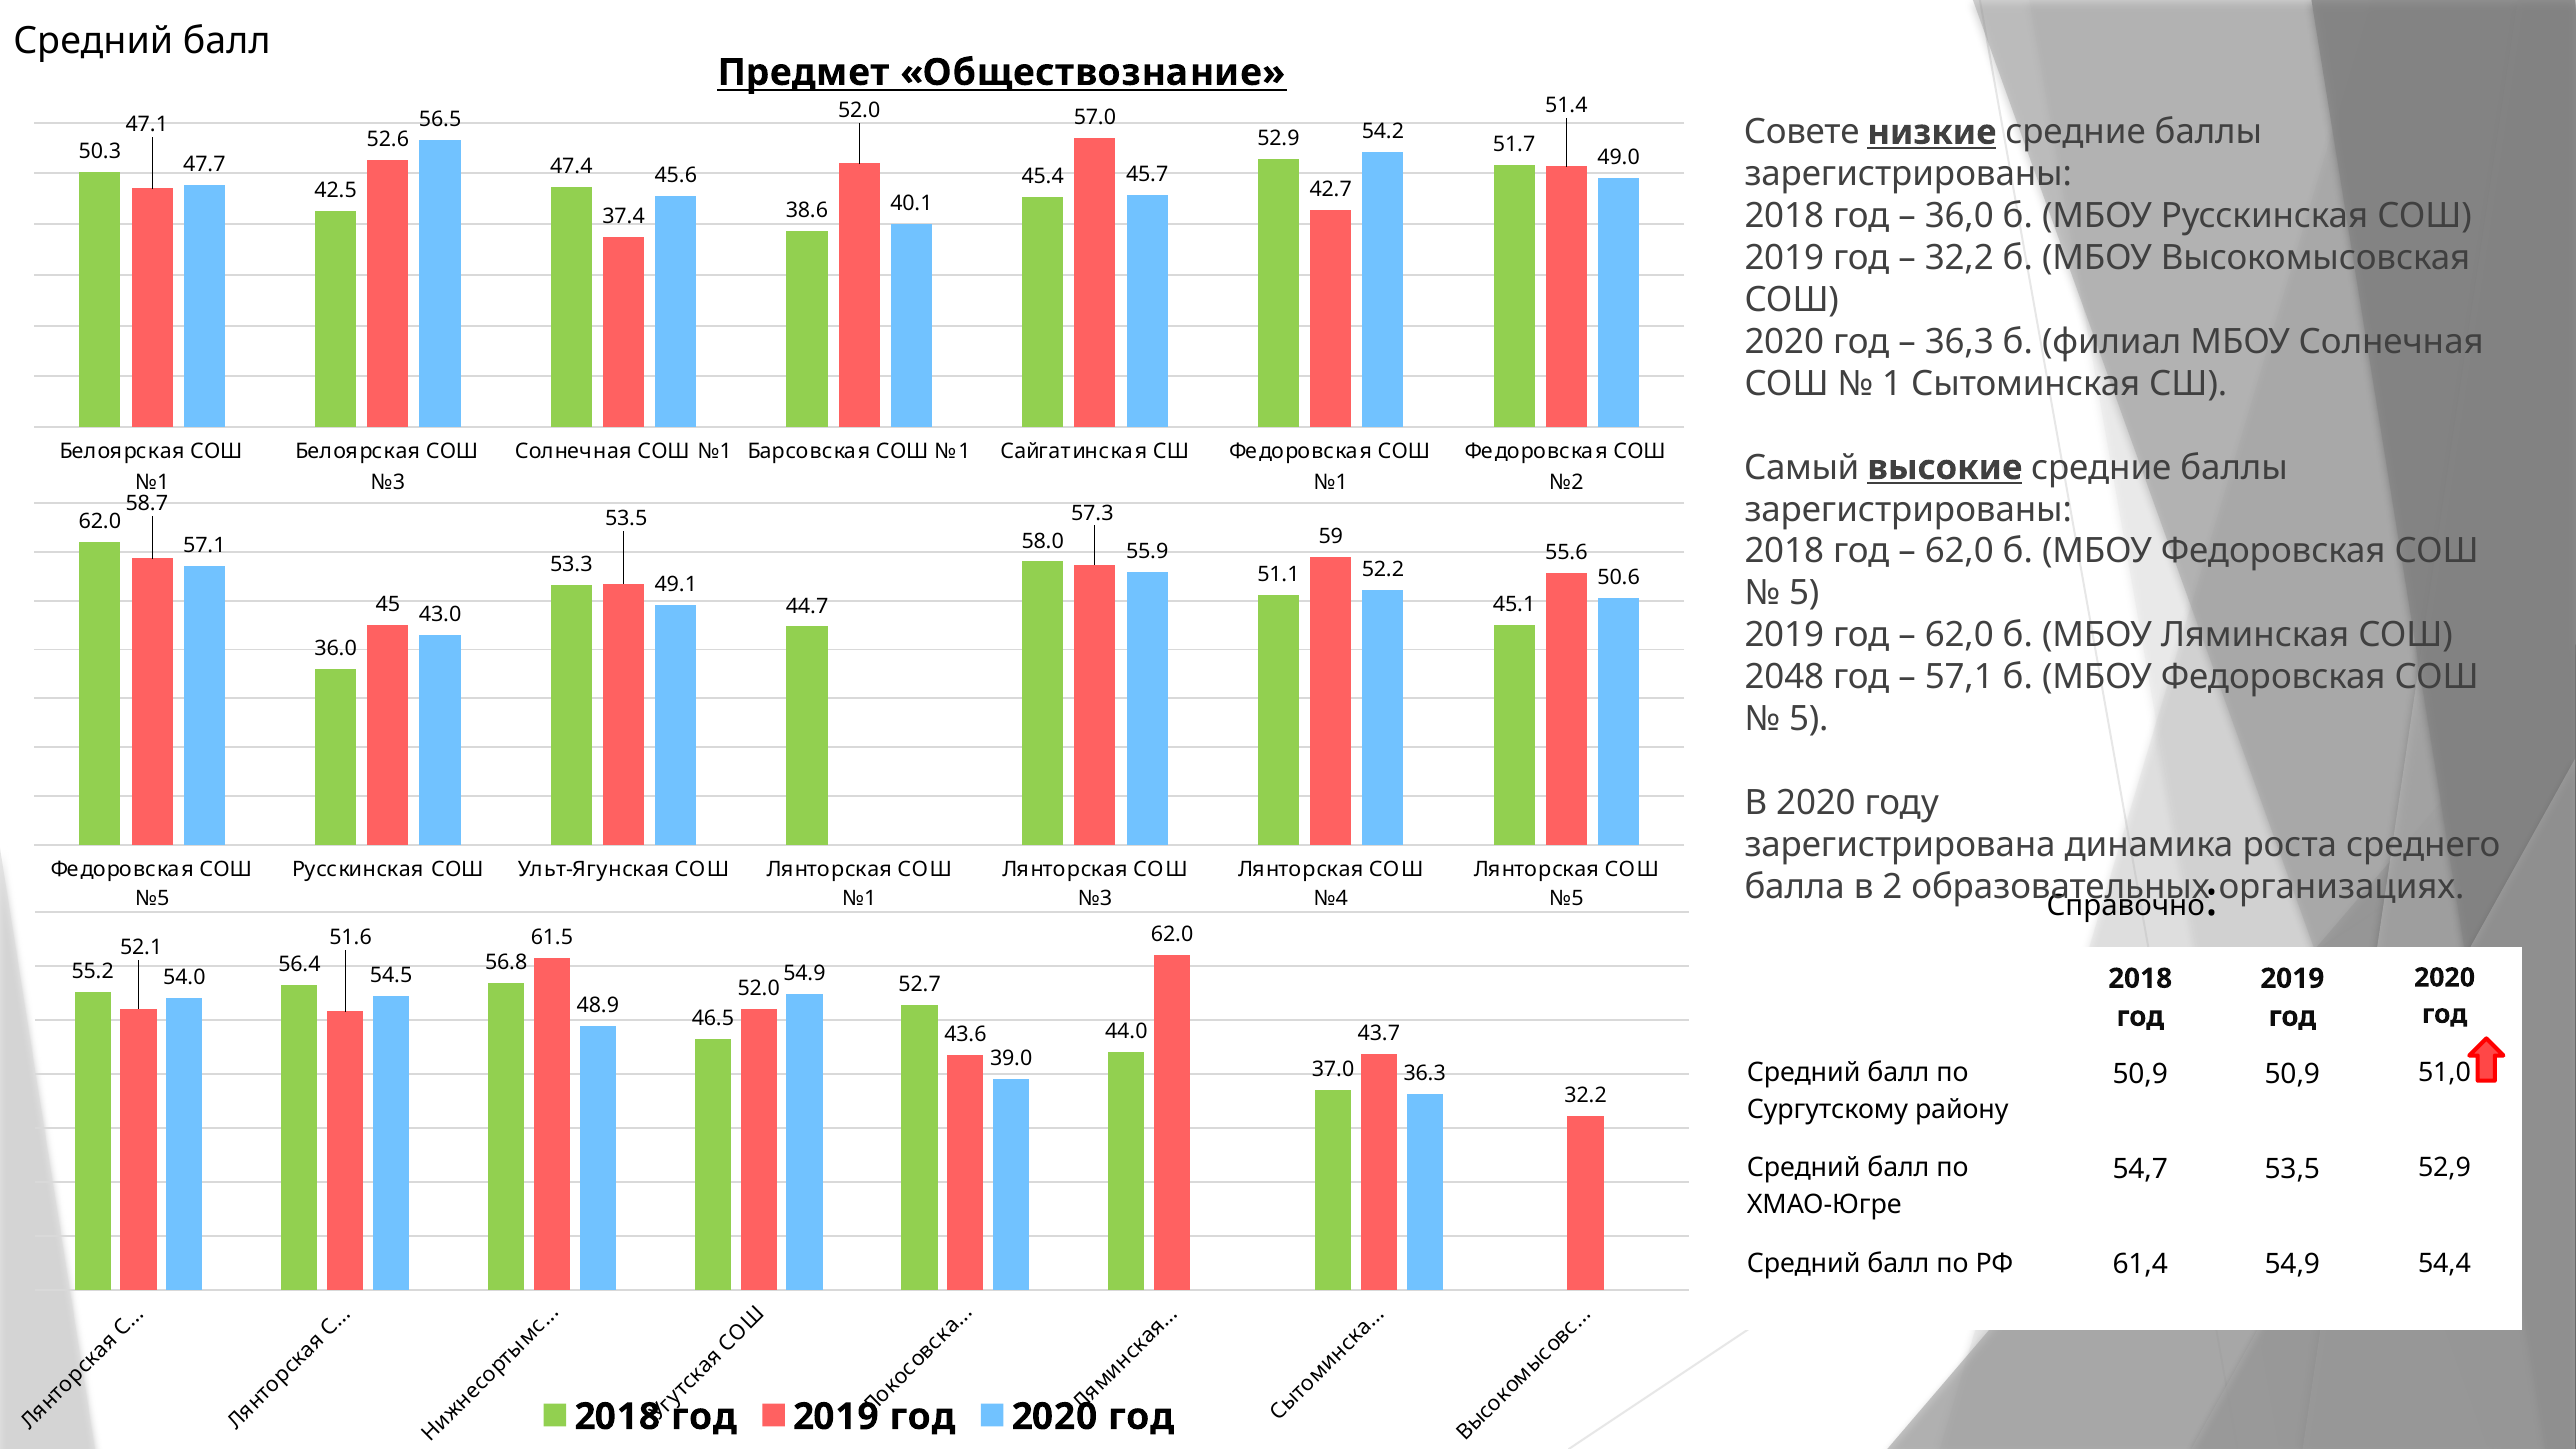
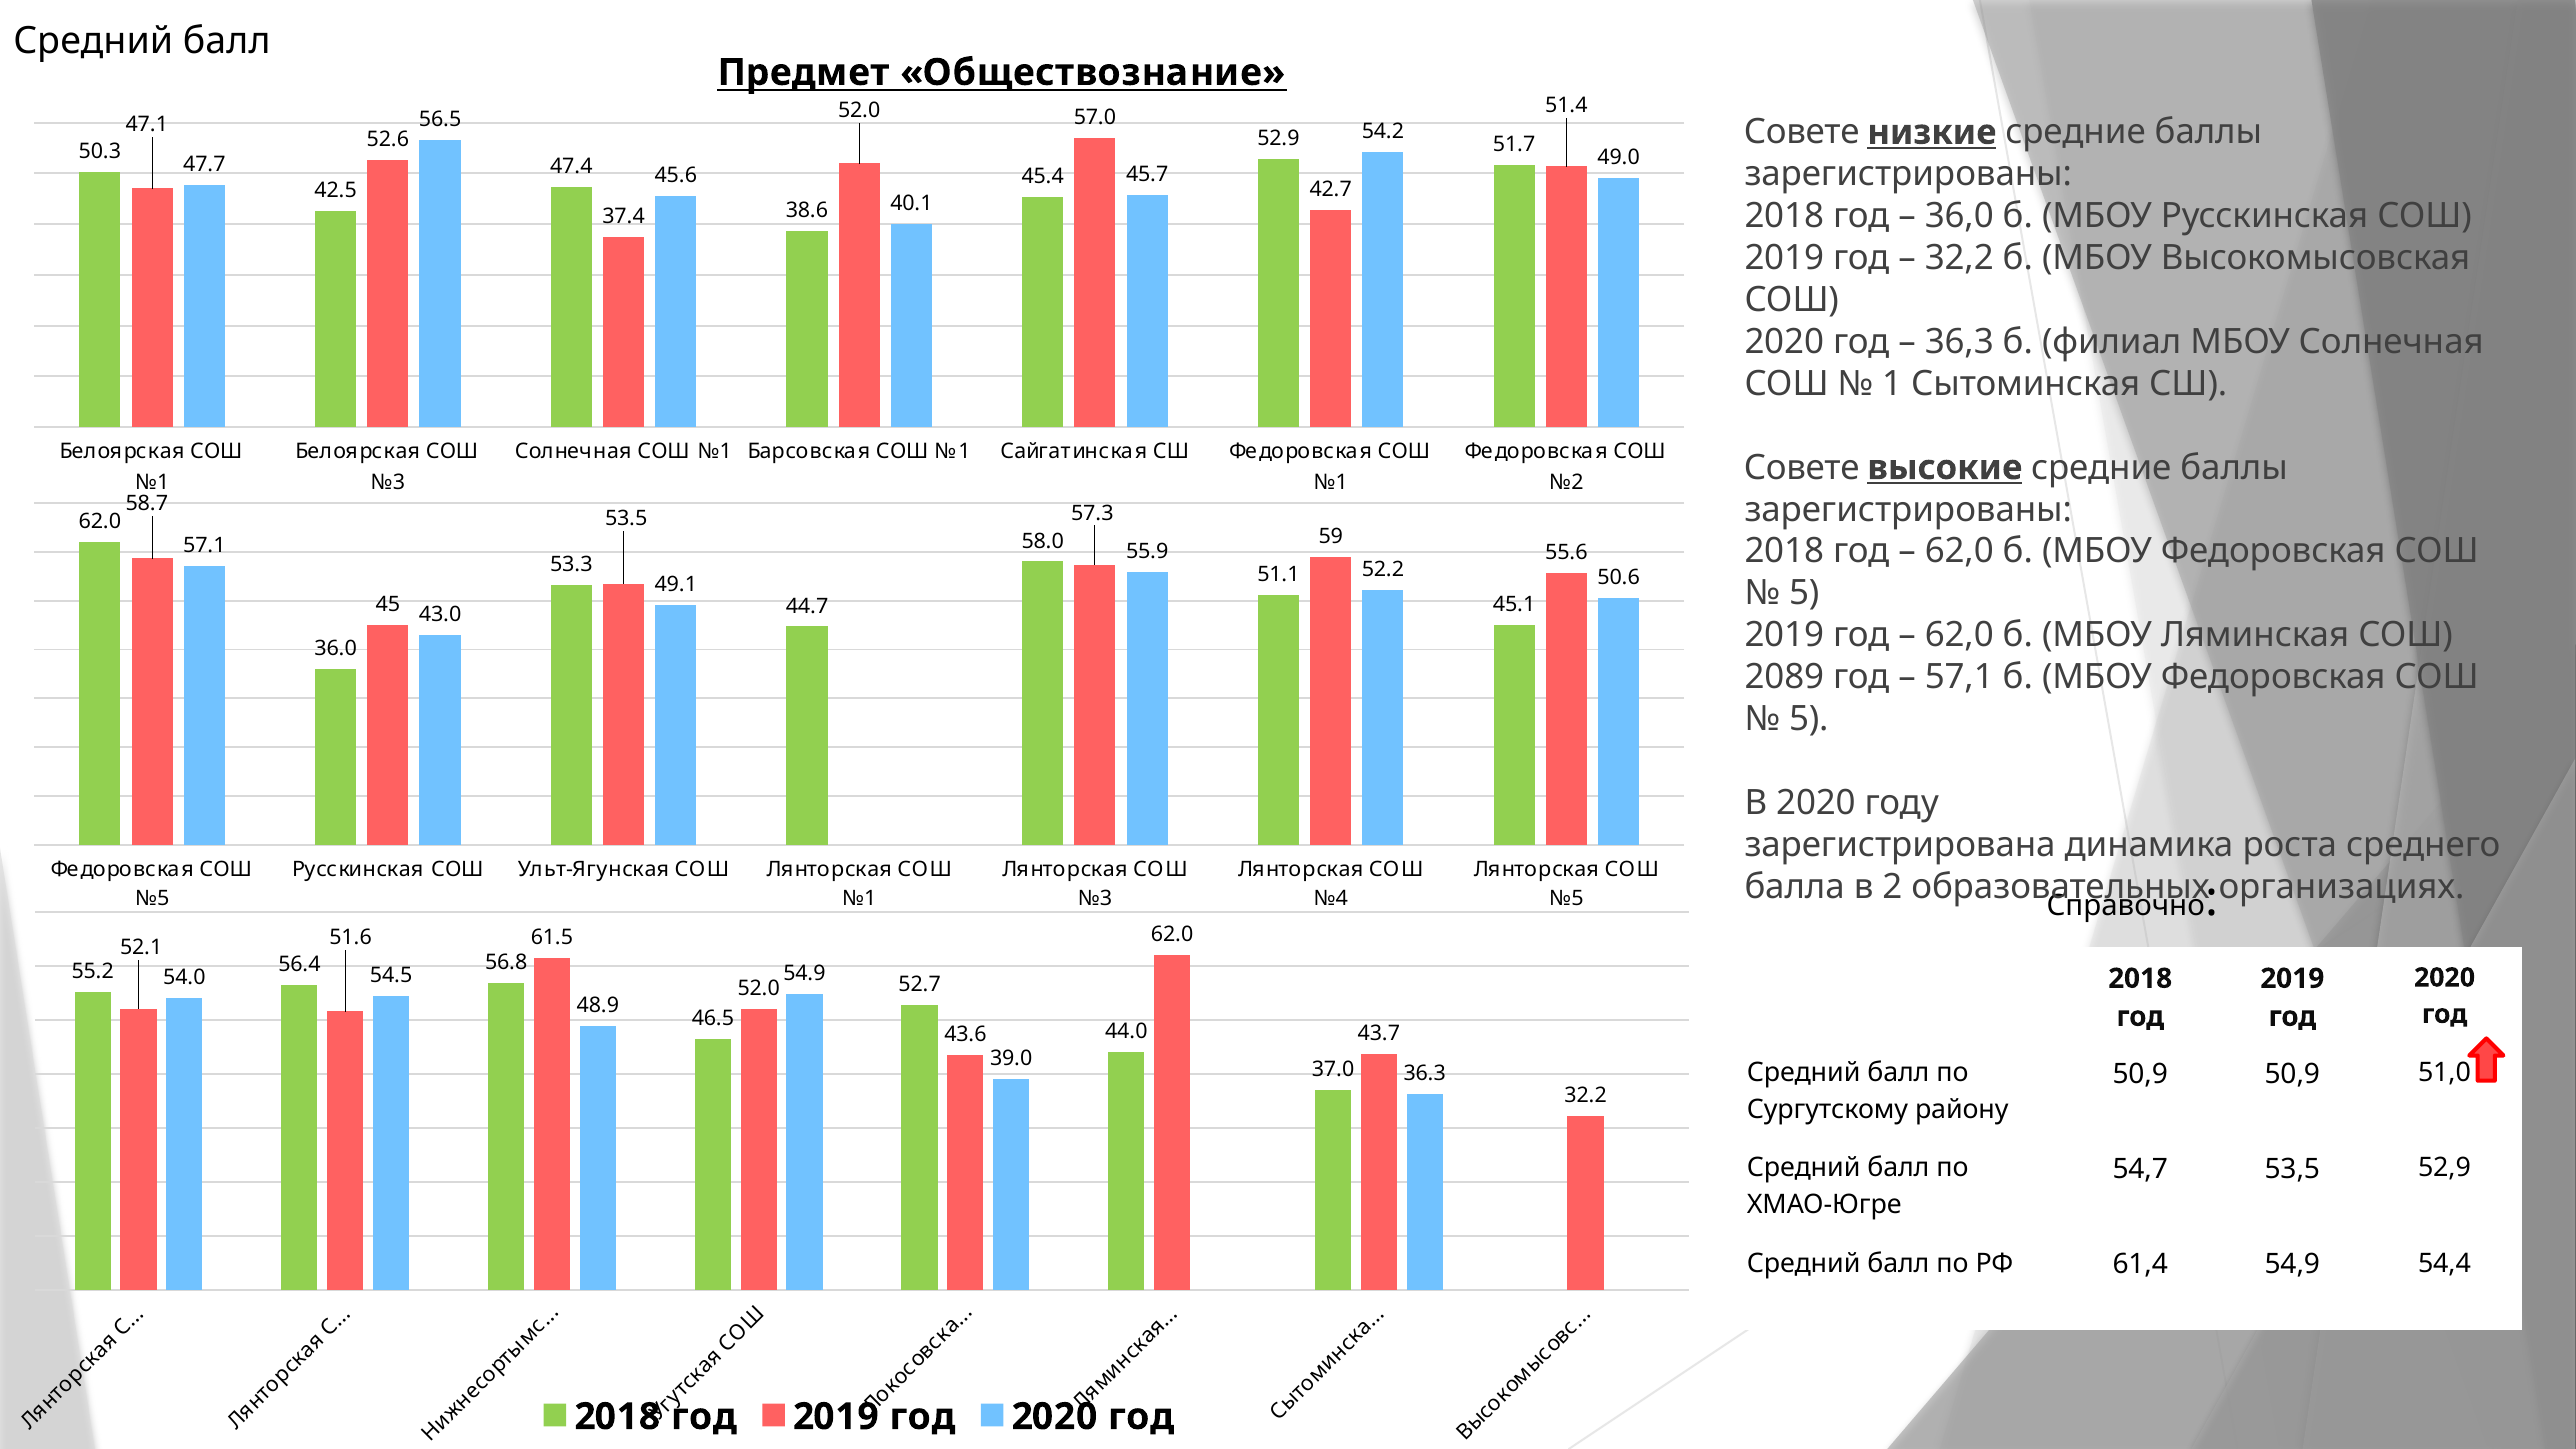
Самый: Самый -> Совете (1802, 468)
2048: 2048 -> 2089 (1784, 677)
